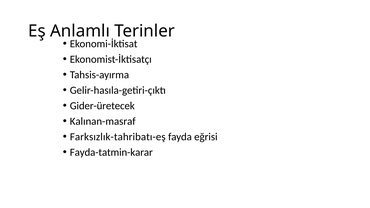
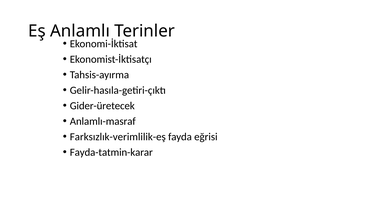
Kalınan-masraf: Kalınan-masraf -> Anlamlı-masraf (103, 121)
Farksızlık-tahribatı-eş: Farksızlık-tahribatı-eş -> Farksızlık-verimlilik-eş (118, 137)
